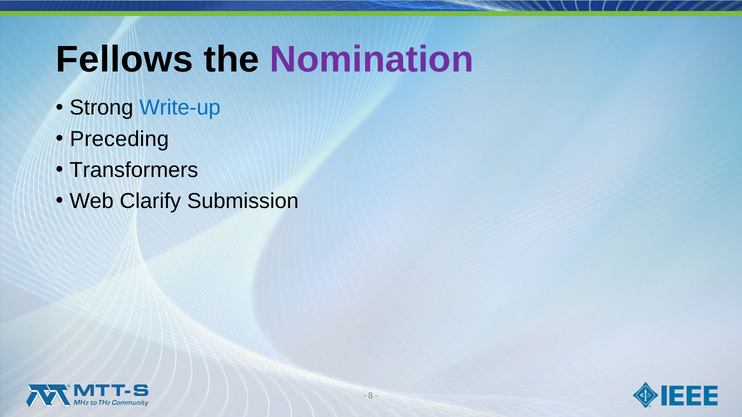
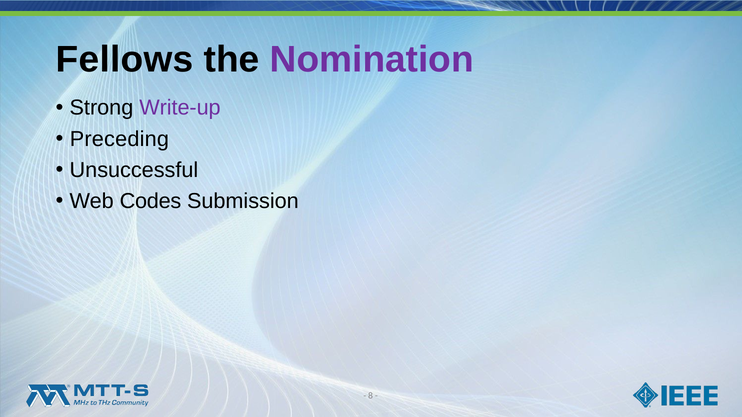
Write-up colour: blue -> purple (180, 108)
Transformers: Transformers -> Unsuccessful (134, 170)
Clarify: Clarify -> Codes (150, 201)
